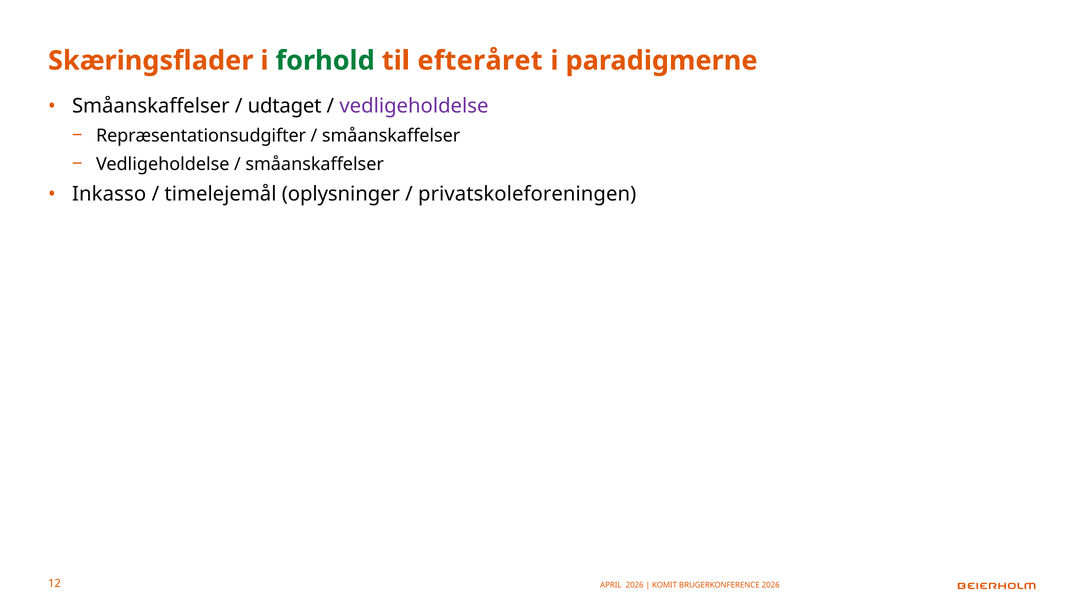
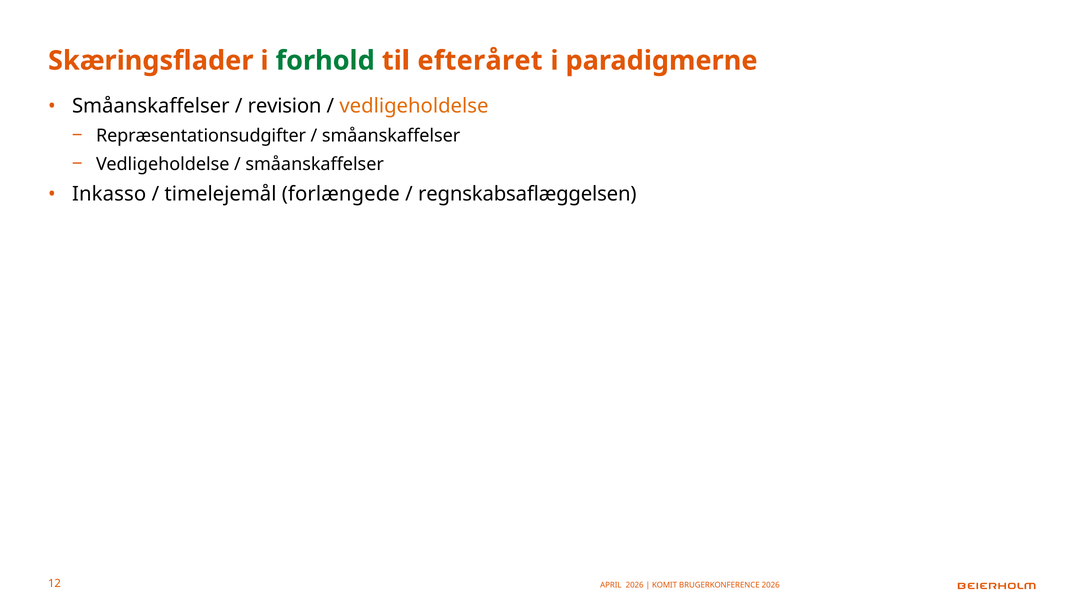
udtaget: udtaget -> revision (285, 106)
vedligeholdelse colour: purple -> orange (414, 106)
oplysninger: oplysninger -> forlængede (341, 194)
privatskoleforeningen: privatskoleforeningen -> regnskabsaflæggelsen (527, 194)
